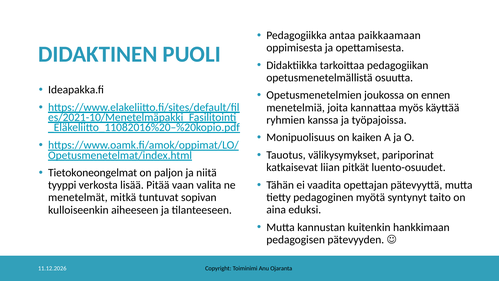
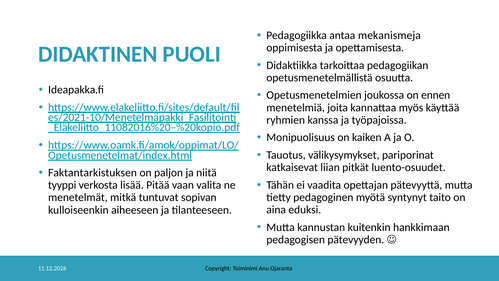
paikkaamaan: paikkaamaan -> mekanismeja (389, 35)
Tietokoneongelmat: Tietokoneongelmat -> Faktantarkistuksen (93, 173)
